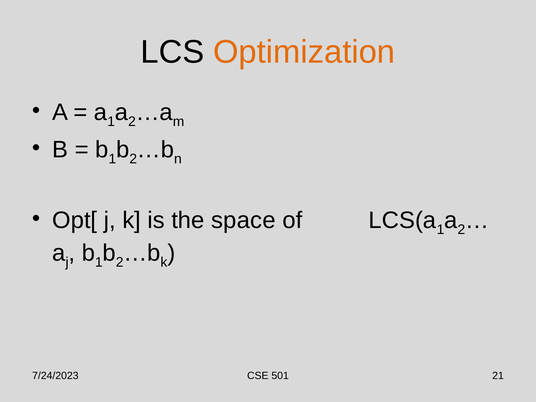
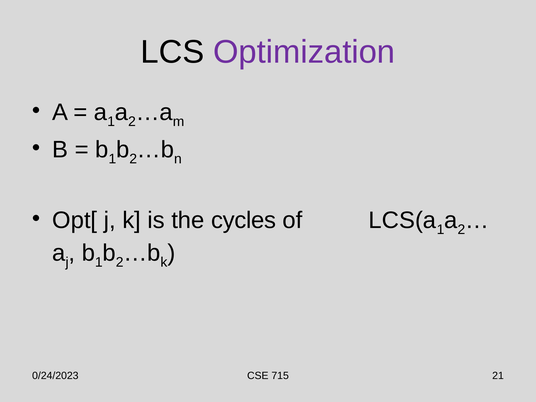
Optimization colour: orange -> purple (304, 52)
space: space -> cycles (244, 220)
7/24/2023: 7/24/2023 -> 0/24/2023 (55, 376)
501: 501 -> 715 (280, 376)
